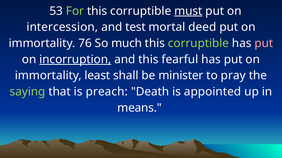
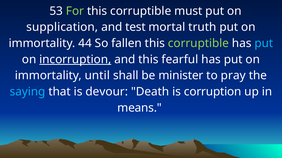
must underline: present -> none (188, 11)
intercession: intercession -> supplication (62, 27)
deed: deed -> truth (202, 27)
76: 76 -> 44 (85, 43)
much: much -> fallen (127, 43)
put colour: pink -> light blue (264, 43)
least: least -> until (97, 76)
saying colour: light green -> light blue (28, 92)
preach: preach -> devour (107, 92)
appointed: appointed -> corruption (213, 92)
